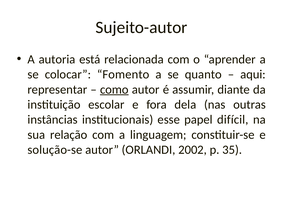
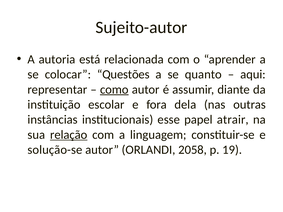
Fomento: Fomento -> Questões (123, 74)
difícil: difícil -> atrair (233, 120)
relação underline: none -> present (69, 135)
2002: 2002 -> 2058 (193, 150)
35: 35 -> 19 (232, 150)
